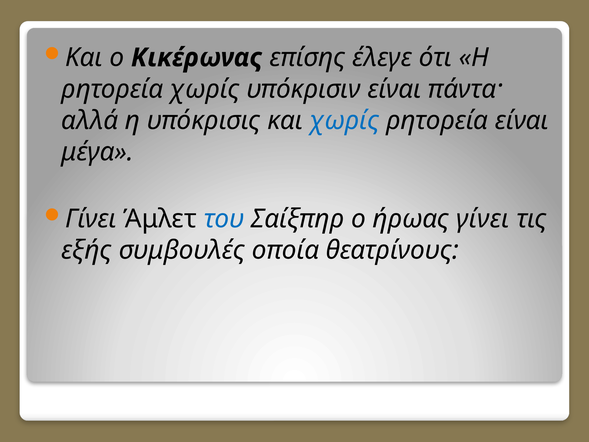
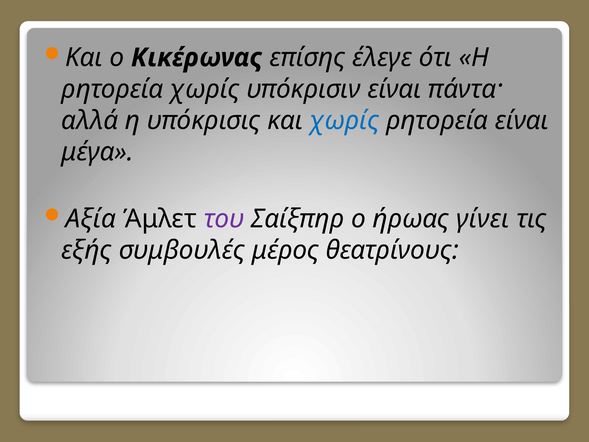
Γίνει: Γίνει -> Αξία (91, 219)
του colour: blue -> purple (224, 219)
οποία: οποία -> μέρος (286, 250)
